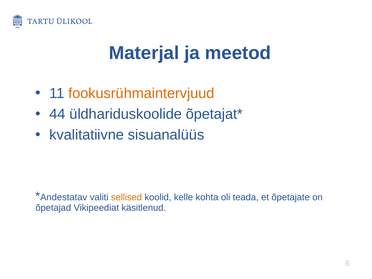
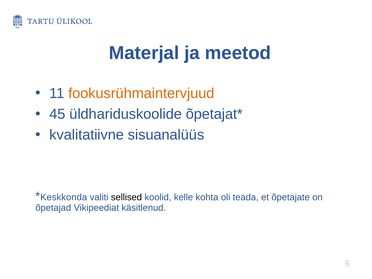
44: 44 -> 45 (57, 114)
Andestatav: Andestatav -> Keskkonda (64, 197)
sellised colour: orange -> black (126, 197)
